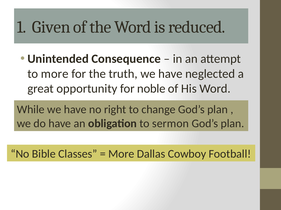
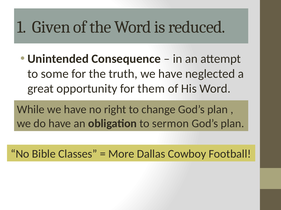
to more: more -> some (55, 74)
noble: noble -> them (151, 89)
